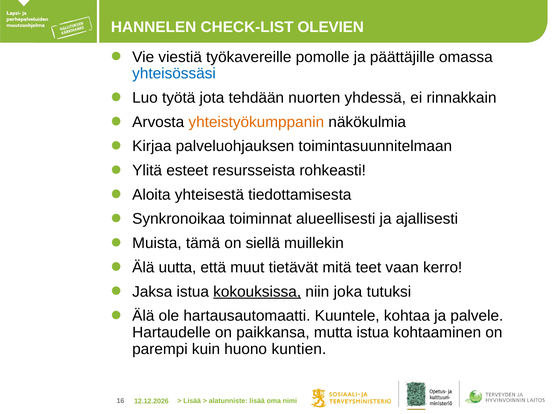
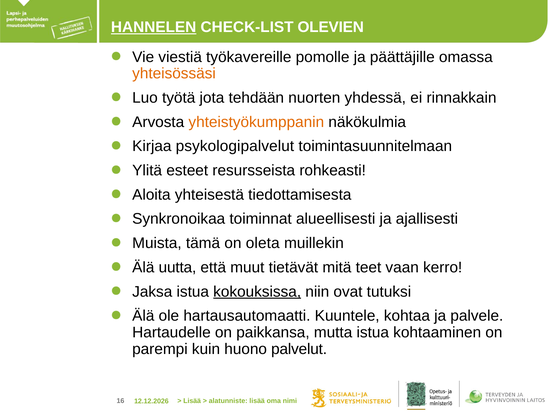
HANNELEN underline: none -> present (154, 27)
yhteisössäsi colour: blue -> orange (174, 74)
palveluohjauksen: palveluohjauksen -> psykologipalvelut (235, 146)
siellä: siellä -> oleta (263, 243)
joka: joka -> ovat (348, 292)
kuntien: kuntien -> palvelut (299, 349)
